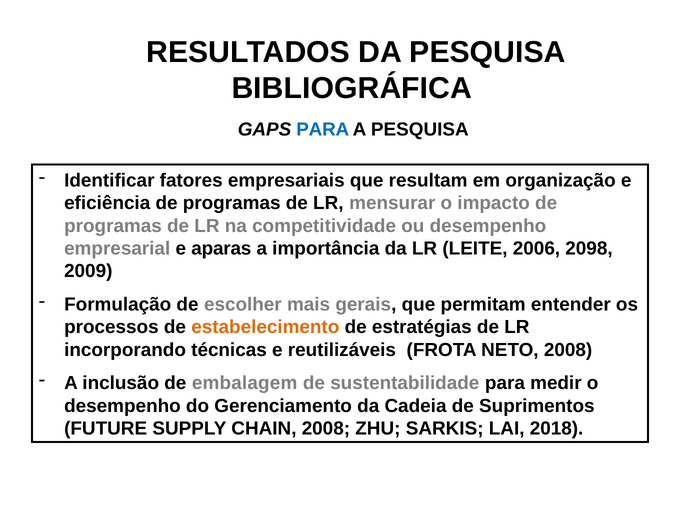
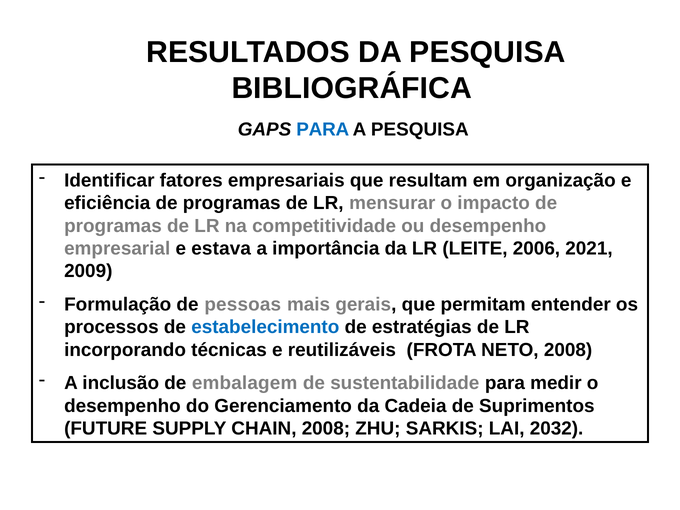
aparas: aparas -> estava (221, 248)
2098: 2098 -> 2021 (589, 248)
escolher: escolher -> pessoas (243, 304)
estabelecimento colour: orange -> blue (265, 327)
2018: 2018 -> 2032 (557, 428)
